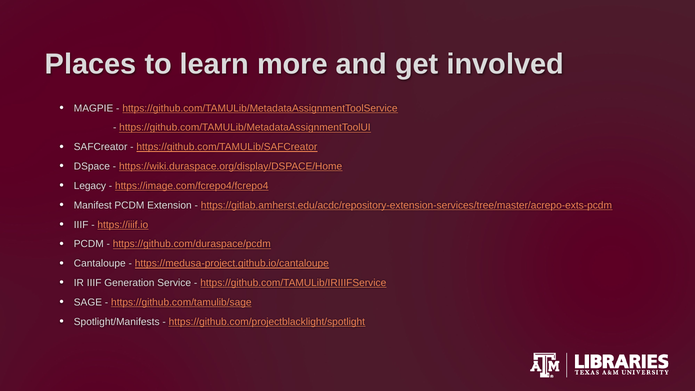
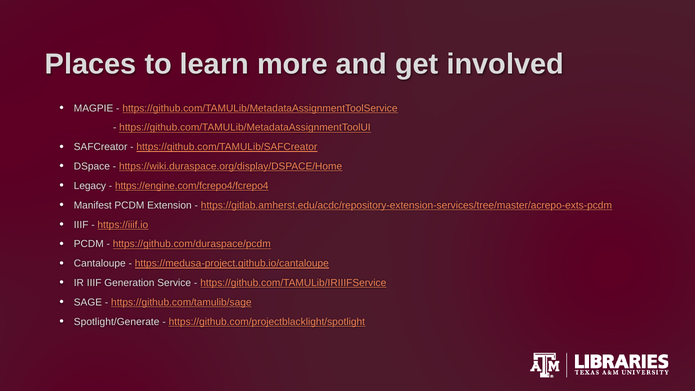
https://image.com/fcrepo4/fcrepo4: https://image.com/fcrepo4/fcrepo4 -> https://engine.com/fcrepo4/fcrepo4 (192, 186)
Spotlight/Manifests: Spotlight/Manifests -> Spotlight/Generate (117, 322)
